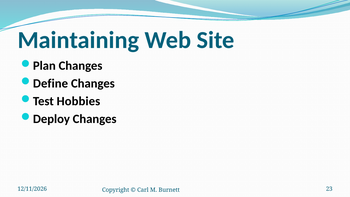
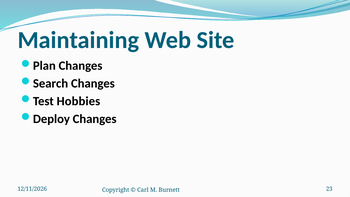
Define: Define -> Search (51, 83)
